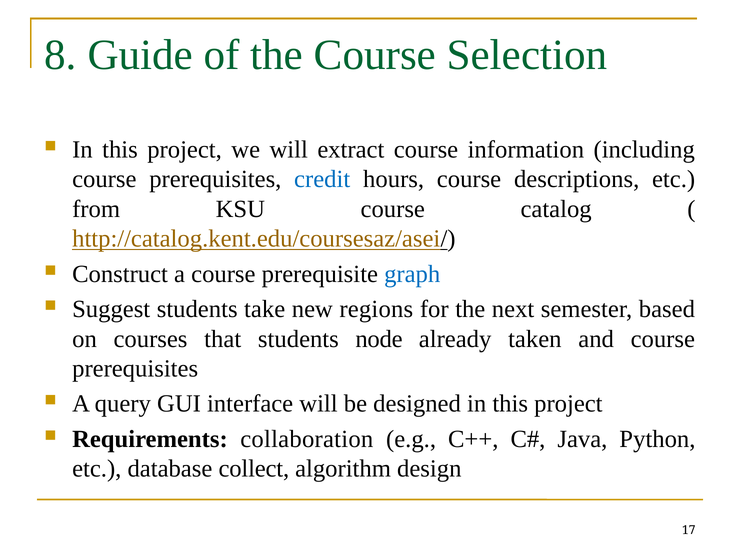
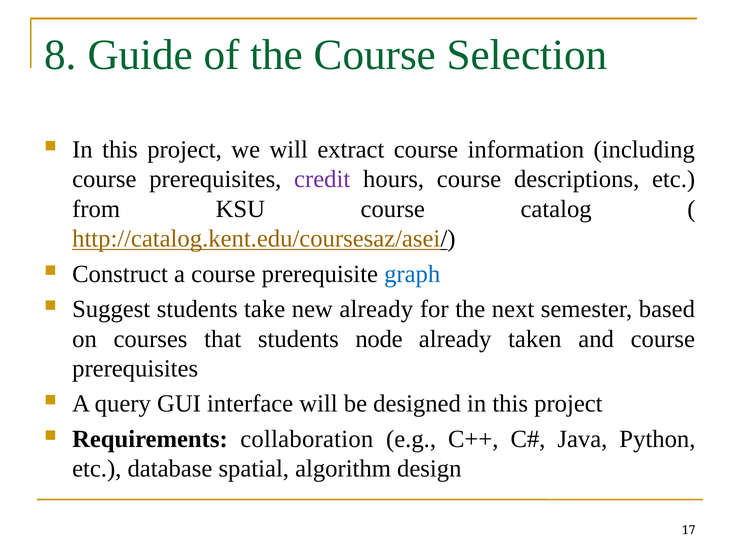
credit colour: blue -> purple (322, 179)
new regions: regions -> already (376, 309)
collect: collect -> spatial (254, 469)
